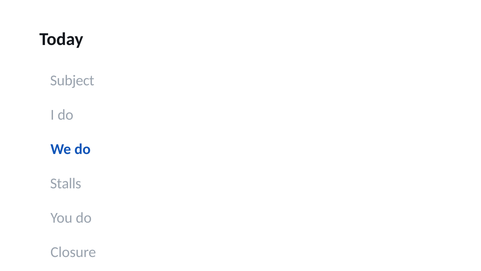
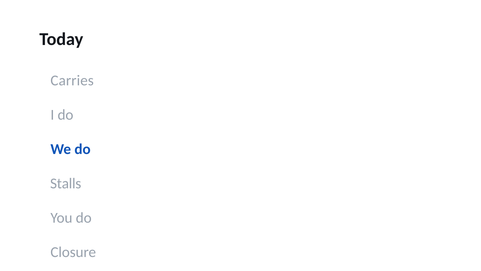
Subject: Subject -> Carries (72, 80)
